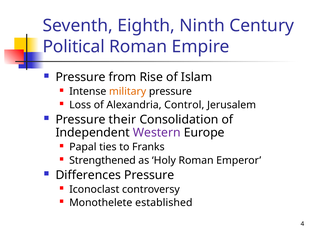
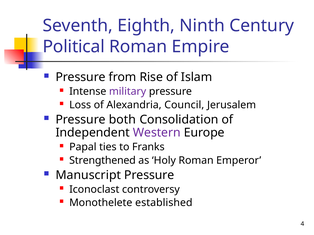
military colour: orange -> purple (128, 92)
Control: Control -> Council (184, 105)
their: their -> both (122, 120)
Differences: Differences -> Manuscript (88, 175)
